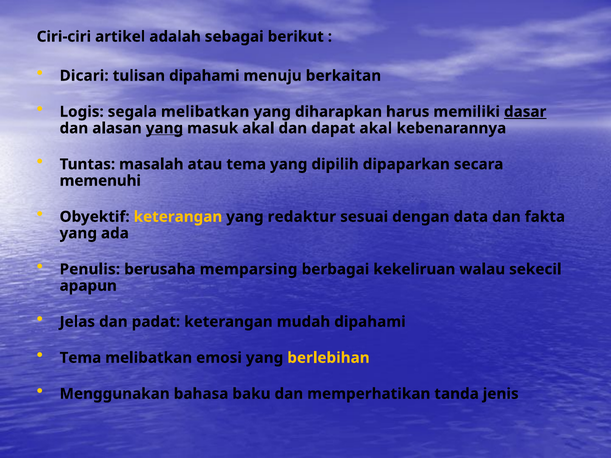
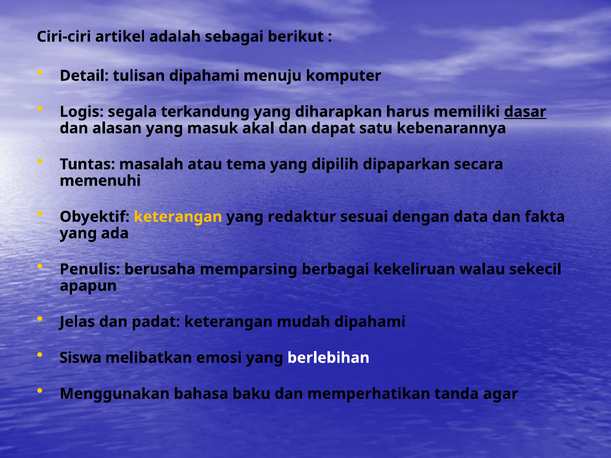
Dicari: Dicari -> Detail (84, 76)
berkaitan: berkaitan -> komputer (344, 76)
segala melibatkan: melibatkan -> terkandung (205, 112)
yang underline: present -> none (164, 128)
dapat akal: akal -> satu (376, 128)
Tema: Tema -> Siswa (80, 358)
berlebihan colour: yellow -> white (328, 358)
jenis: jenis -> agar (501, 394)
